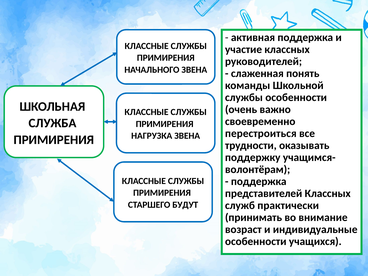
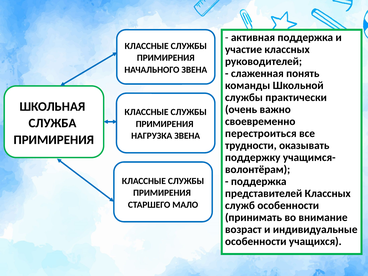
службы особенности: особенности -> практически (296, 97)
служб практически: практически -> особенности (288, 206)
БУДУТ: БУДУТ -> МАЛО (185, 205)
